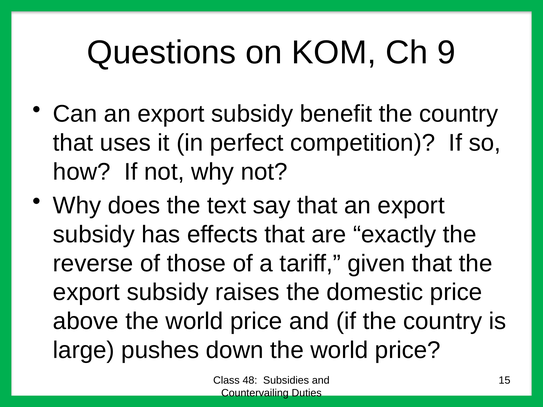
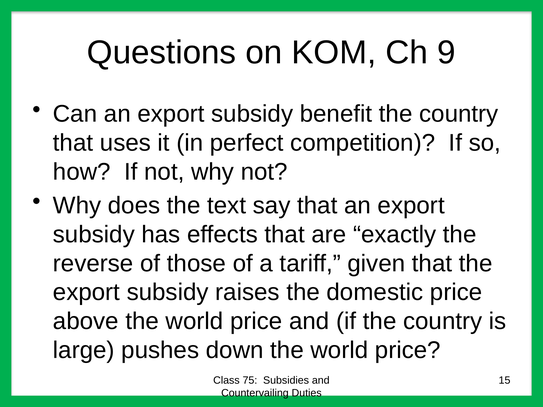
48: 48 -> 75 (250, 381)
